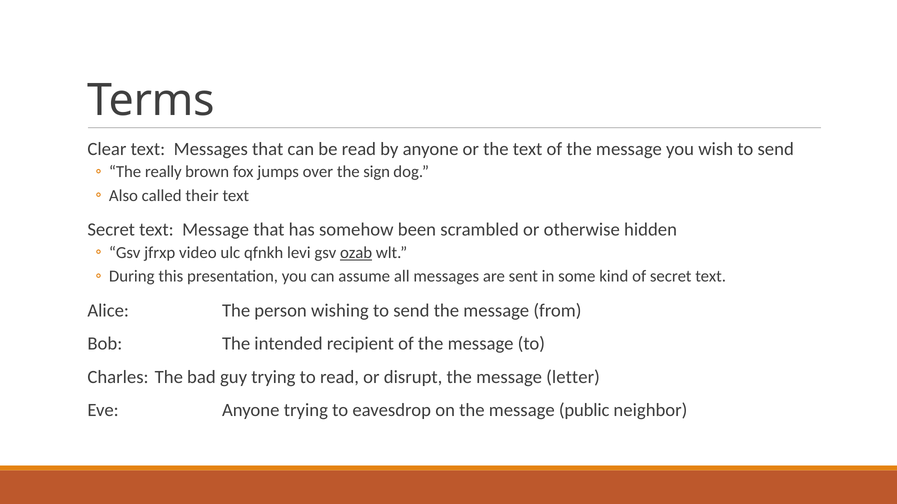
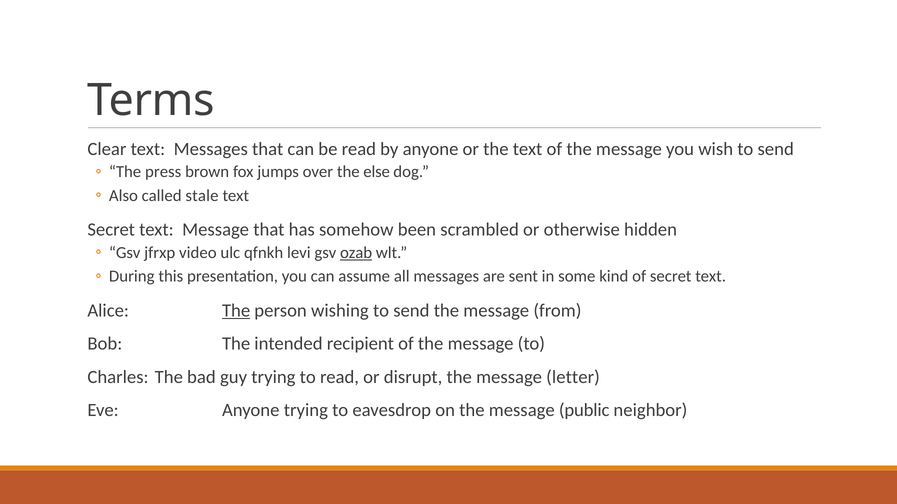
really: really -> press (163, 172)
sign: sign -> else (377, 172)
their: their -> stale (202, 196)
The underline: none -> present (236, 311)
